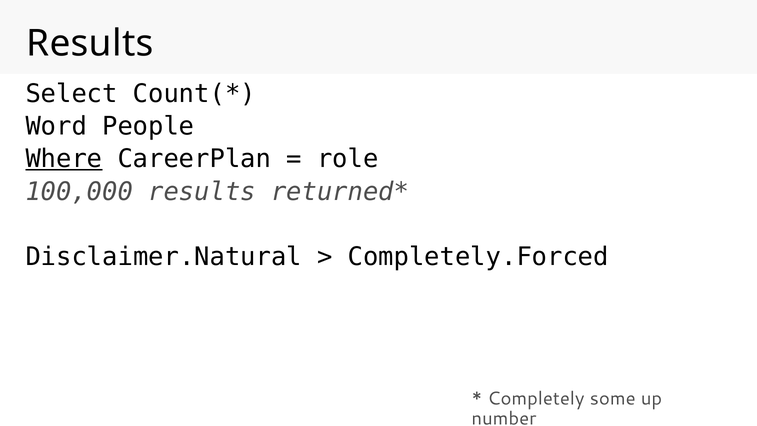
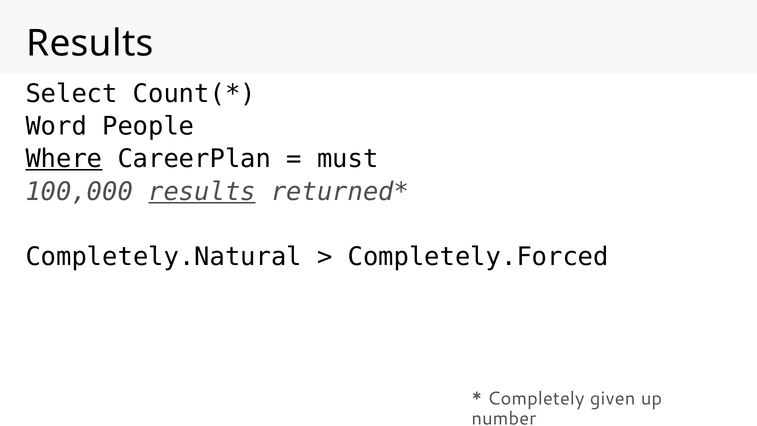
role: role -> must (348, 159)
results underline: none -> present (202, 191)
Disclaimer.Natural: Disclaimer.Natural -> Completely.Natural (164, 257)
some: some -> given (613, 398)
